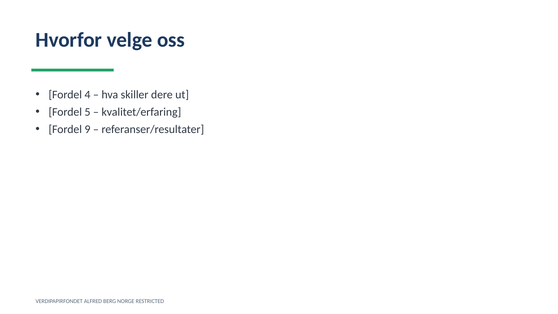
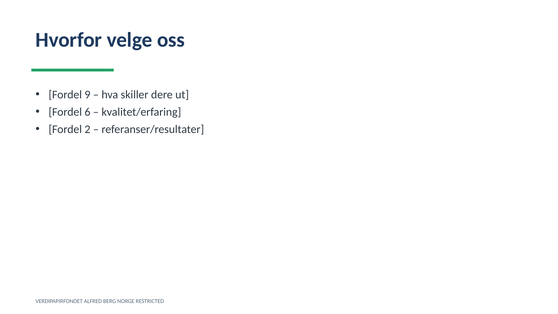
4: 4 -> 9 (87, 95)
5: 5 -> 6 (87, 112)
9: 9 -> 2 (87, 129)
